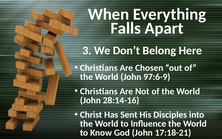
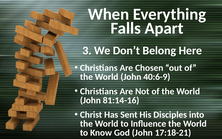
97:6-9: 97:6-9 -> 40:6-9 (157, 77)
28:14-16: 28:14-16 -> 81:14-16 (121, 100)
